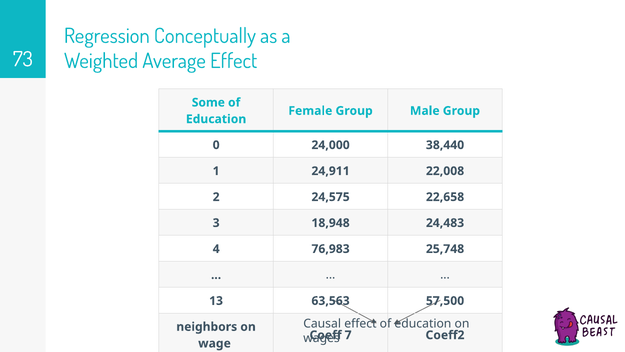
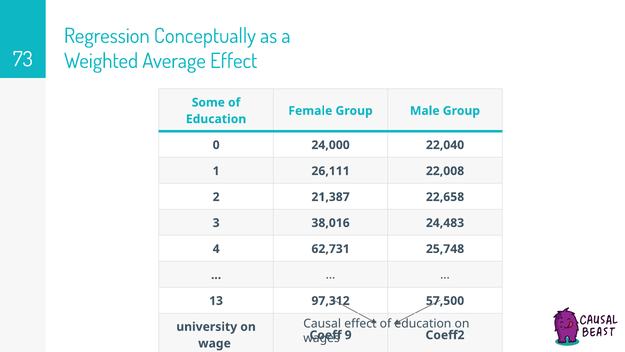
38,440: 38,440 -> 22,040 (445, 145)
24,911: 24,911 -> 26,111 (331, 171)
24,575: 24,575 -> 21,387 (331, 197)
18,948: 18,948 -> 38,016 (331, 223)
76,983: 76,983 -> 62,731 (331, 249)
63,563: 63,563 -> 97,312 (331, 301)
neighbors: neighbors -> university (207, 326)
7: 7 -> 9 (348, 335)
